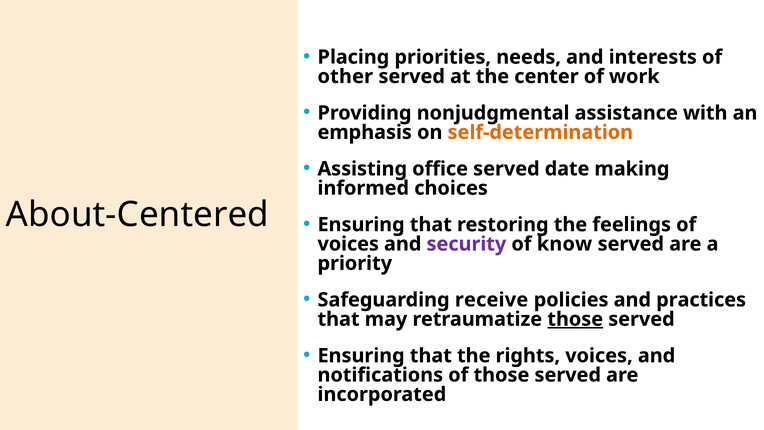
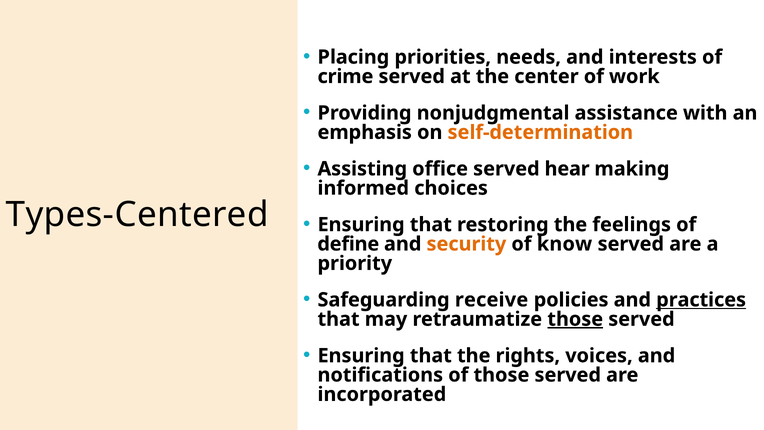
other: other -> crime (345, 76)
date: date -> hear (567, 169)
About-Centered: About-Centered -> Types-Centered (137, 215)
voices: voices -> define (348, 244)
security colour: purple -> orange (466, 244)
practices underline: none -> present (701, 300)
